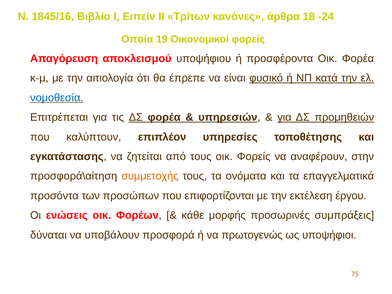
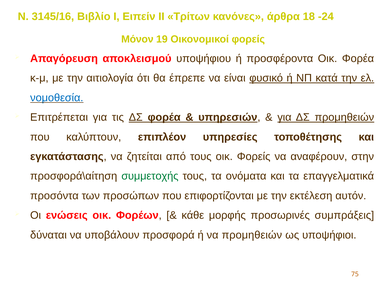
1845/16: 1845/16 -> 3145/16 (53, 16)
Οποία: Οποία -> Μόνον (137, 39)
συμμετοχής colour: orange -> green (150, 176)
έργου: έργου -> αυτόν (351, 196)
να πρωτογενώς: πρωτογενώς -> προμηθειών (252, 235)
